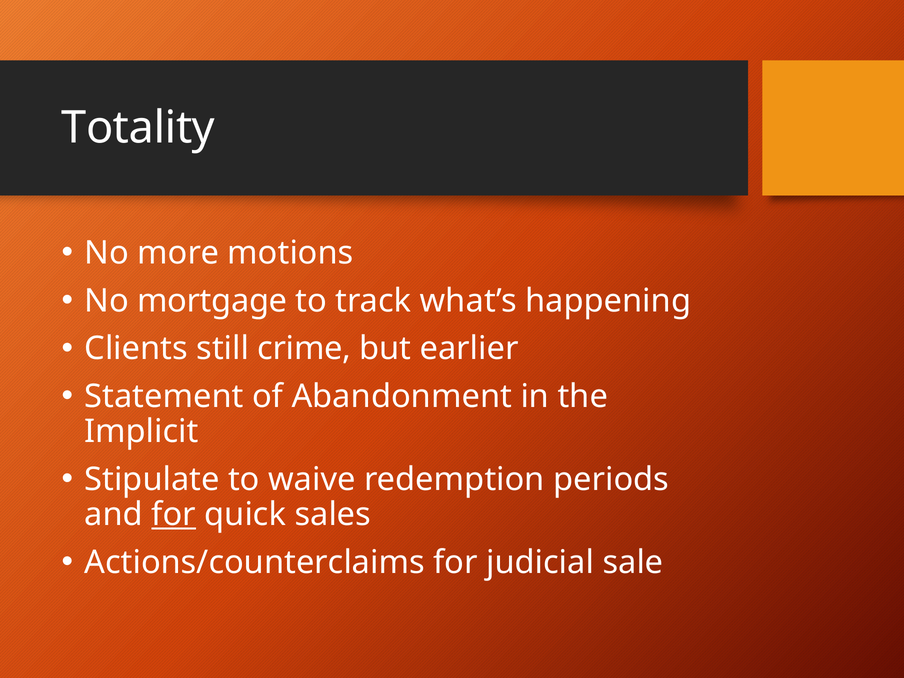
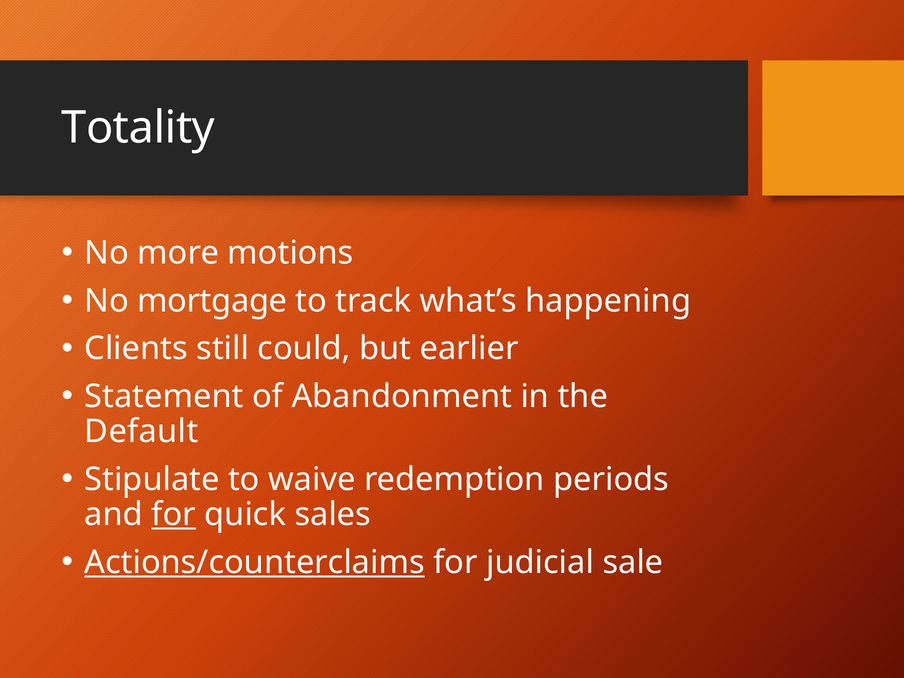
crime: crime -> could (304, 349)
Implicit: Implicit -> Default (141, 432)
Actions/counterclaims underline: none -> present (255, 562)
